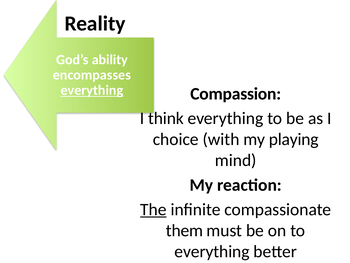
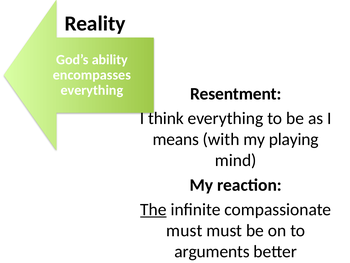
everything underline: present -> none (92, 90)
Compassion: Compassion -> Resentment (236, 94)
choice: choice -> means (176, 139)
them: them -> must (184, 230)
everything: everything -> arguments (212, 251)
